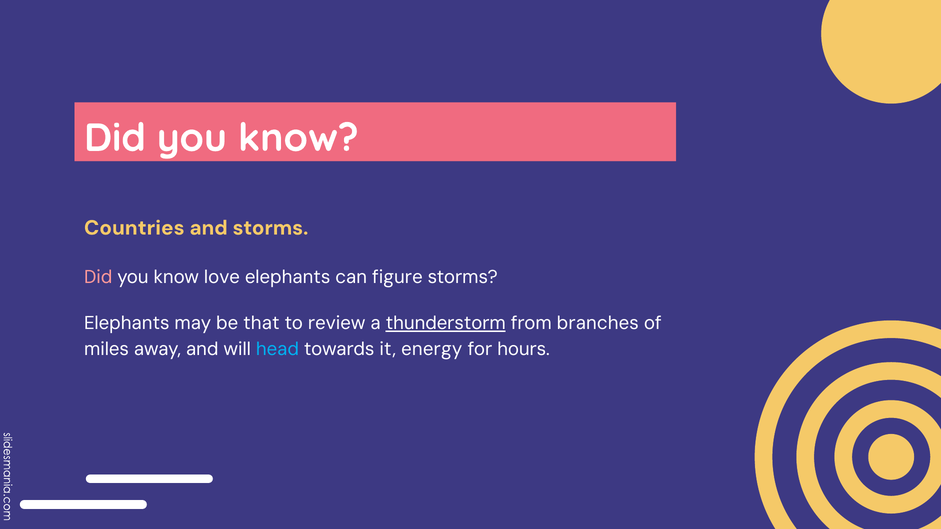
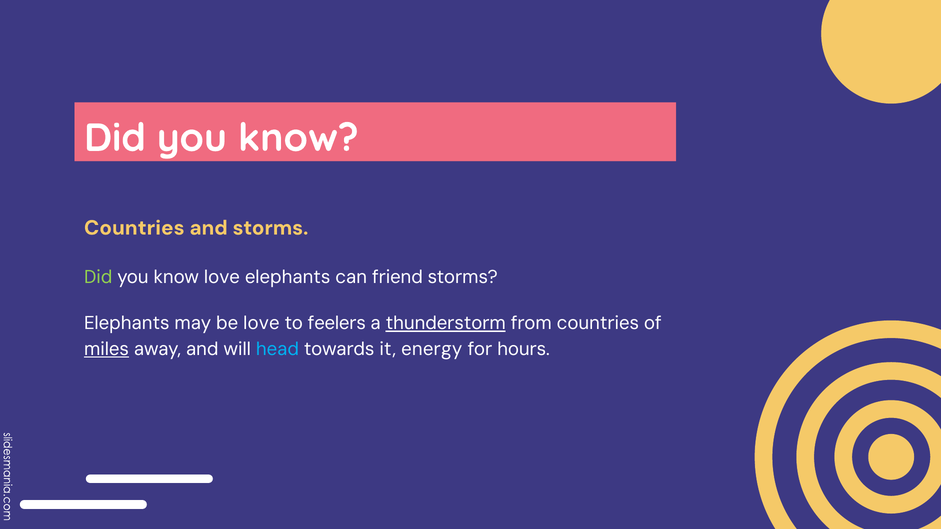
Did colour: pink -> light green (98, 277)
figure: figure -> friend (397, 277)
be that: that -> love (261, 323)
review: review -> feelers (337, 323)
from branches: branches -> countries (598, 323)
miles underline: none -> present (106, 349)
